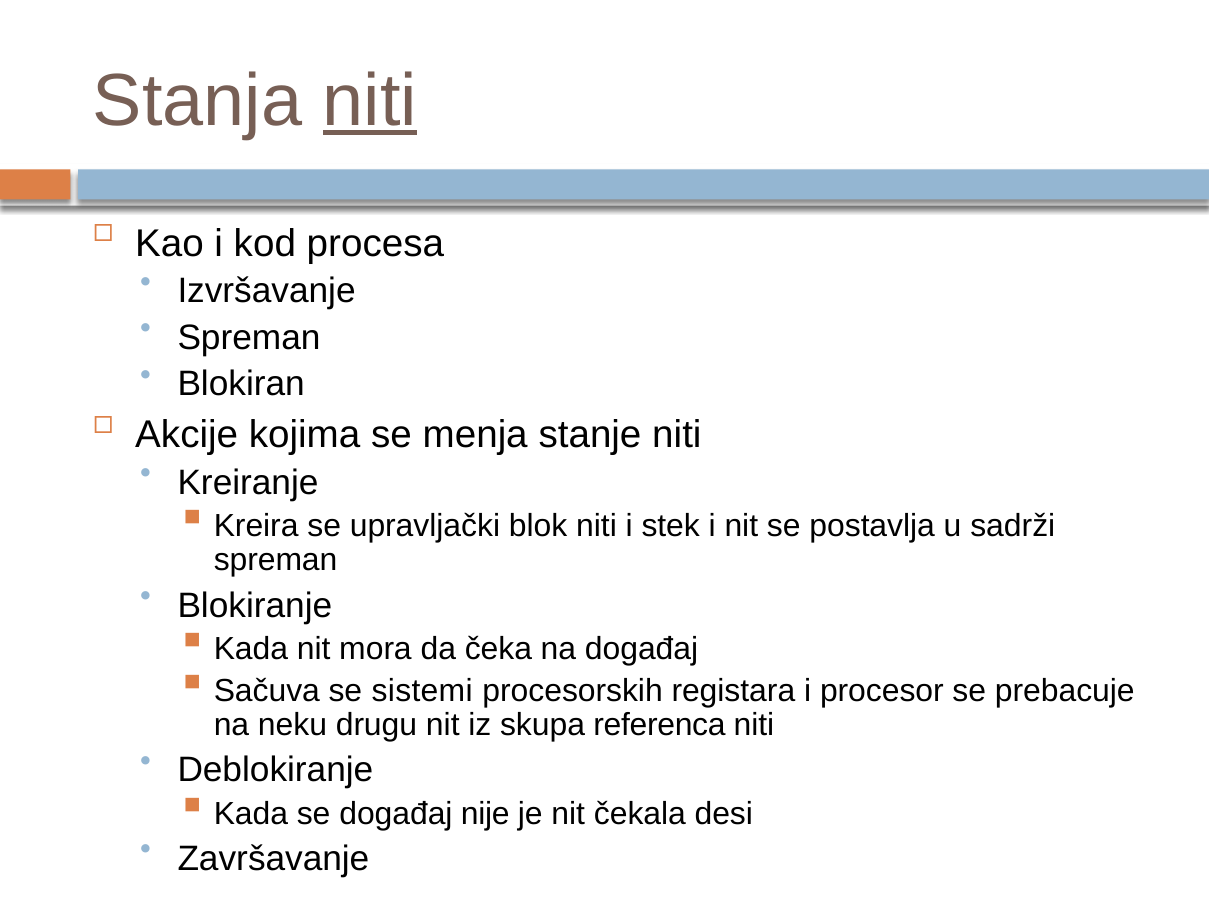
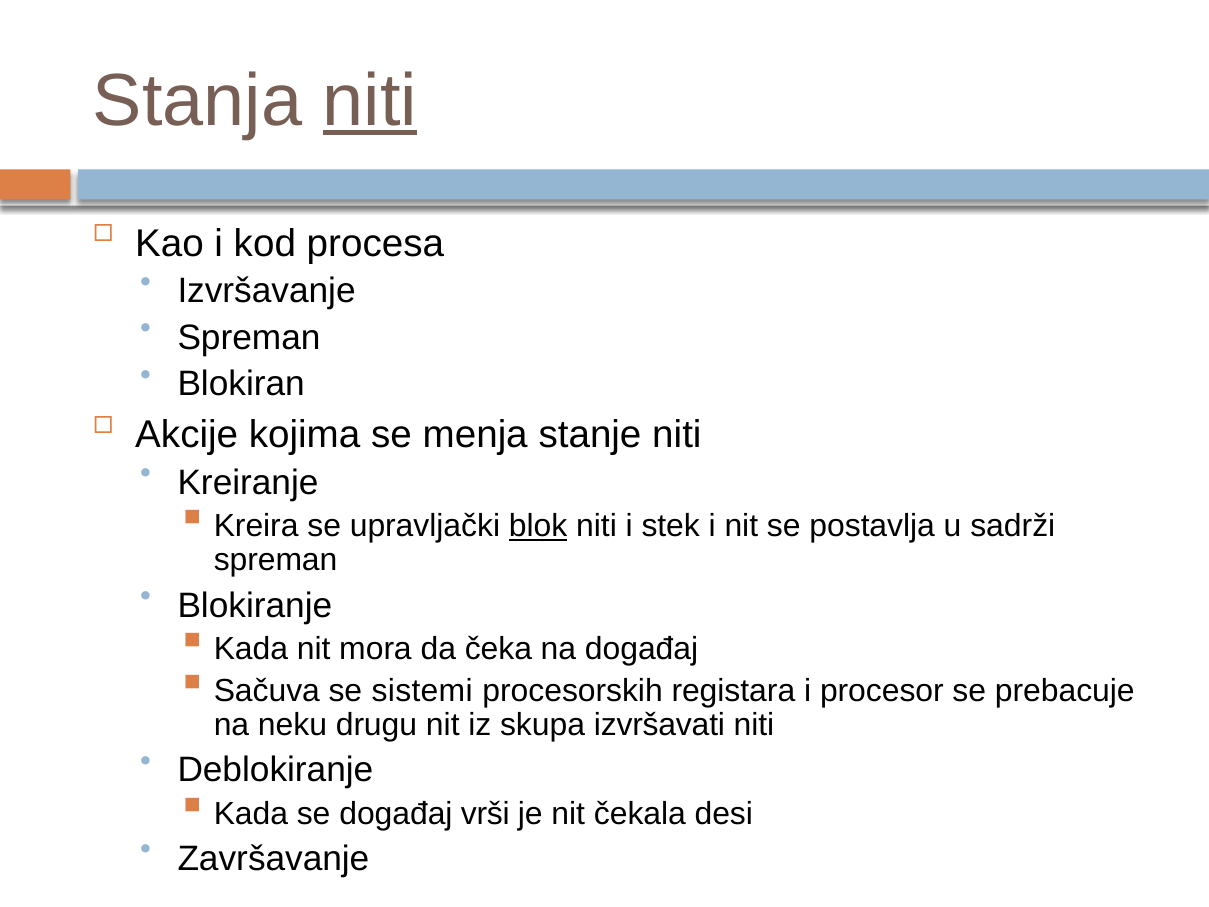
blok underline: none -> present (538, 526)
referenca: referenca -> izvršavati (659, 725)
nije: nije -> vrši (485, 813)
